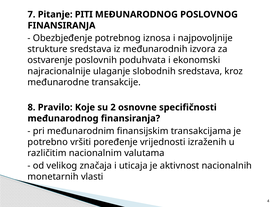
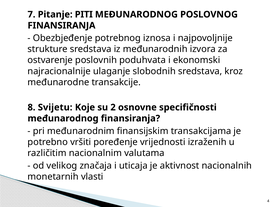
Pravilo: Pravilo -> Svijetu (55, 107)
